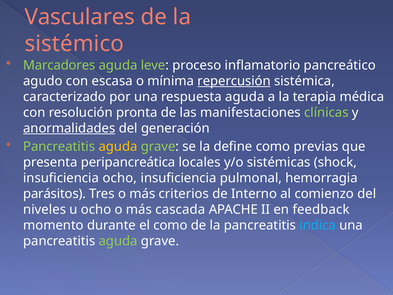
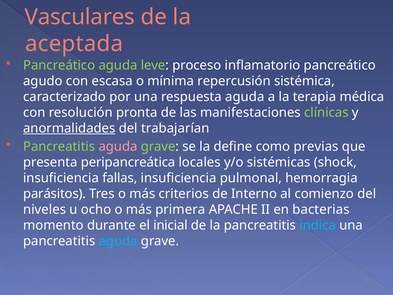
sistémico: sistémico -> aceptada (74, 44)
Marcadores: Marcadores -> Pancreático (59, 65)
repercusión underline: present -> none (234, 81)
generación: generación -> trabajarían (175, 128)
aguda colour: yellow -> pink (118, 146)
insuficiencia ocho: ocho -> fallas (120, 178)
cascada: cascada -> primera (180, 209)
feedback: feedback -> bacterias (321, 209)
el como: como -> inicial (171, 225)
aguda colour: light green -> light blue (118, 241)
